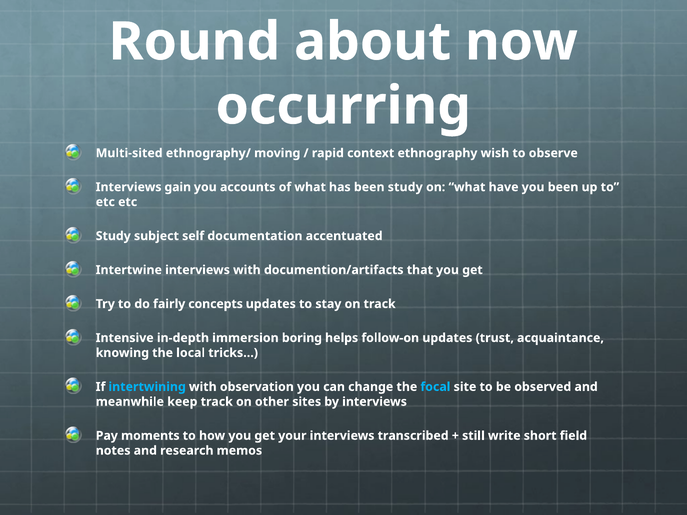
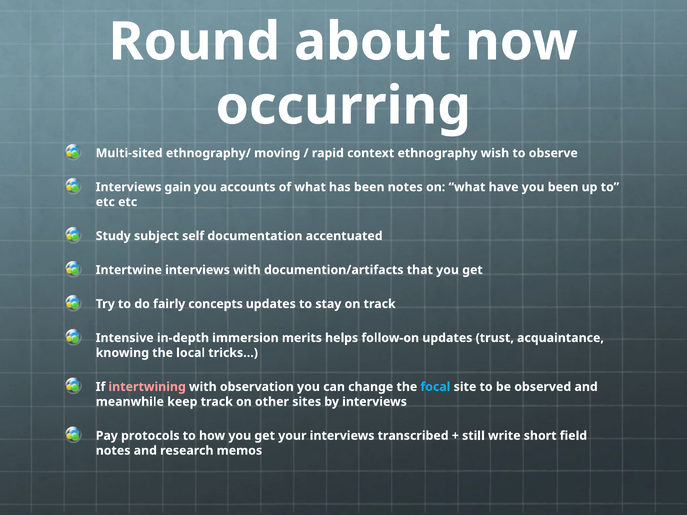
been study: study -> notes (405, 187)
boring: boring -> merits (302, 338)
intertwining colour: light blue -> pink (147, 387)
moments: moments -> protocols (150, 436)
